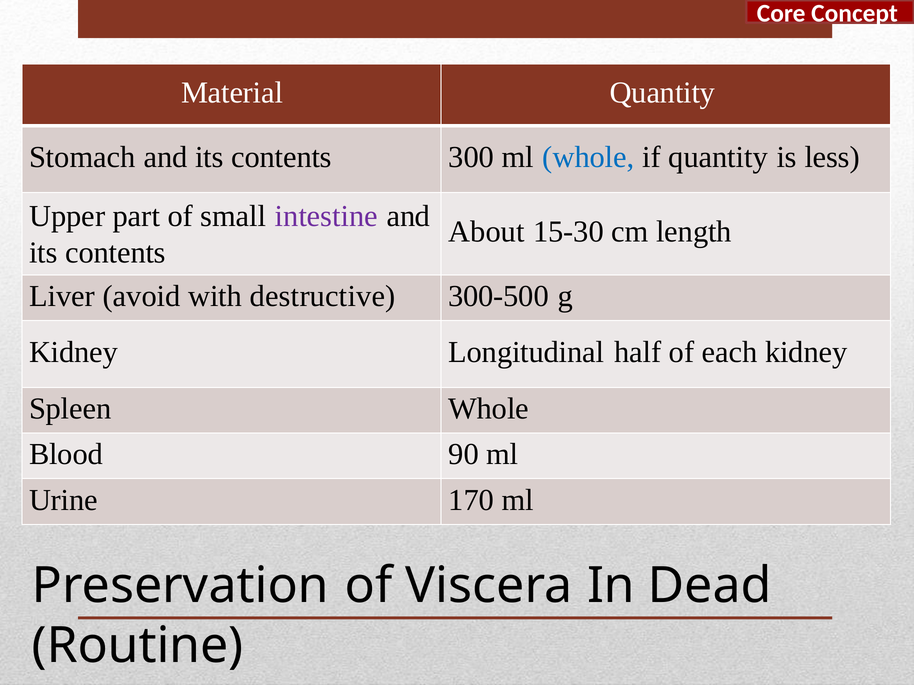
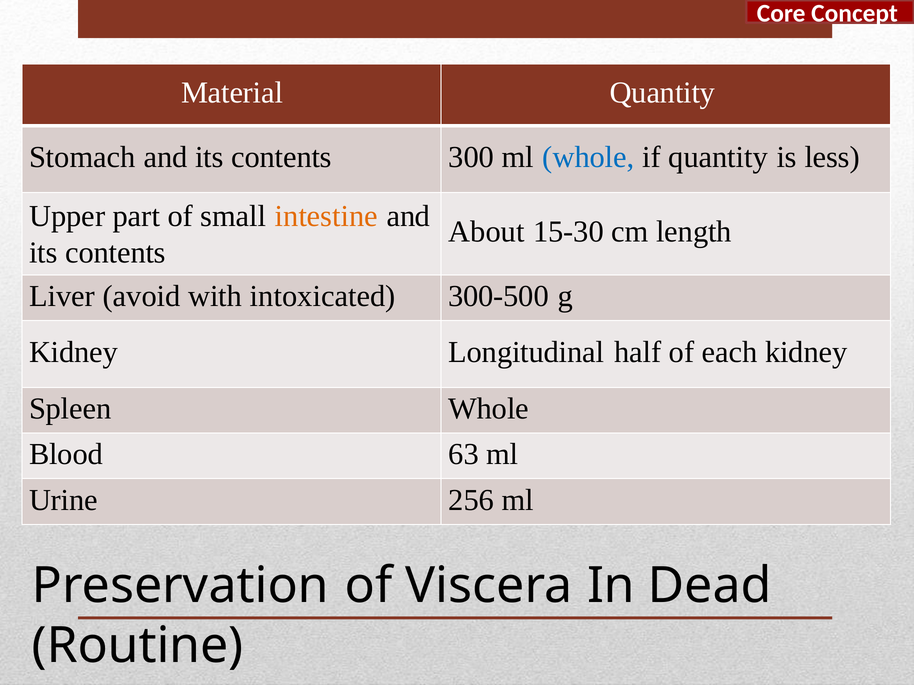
intestine colour: purple -> orange (326, 217)
destructive: destructive -> intoxicated (323, 296)
90: 90 -> 63 (464, 455)
170: 170 -> 256 (471, 500)
